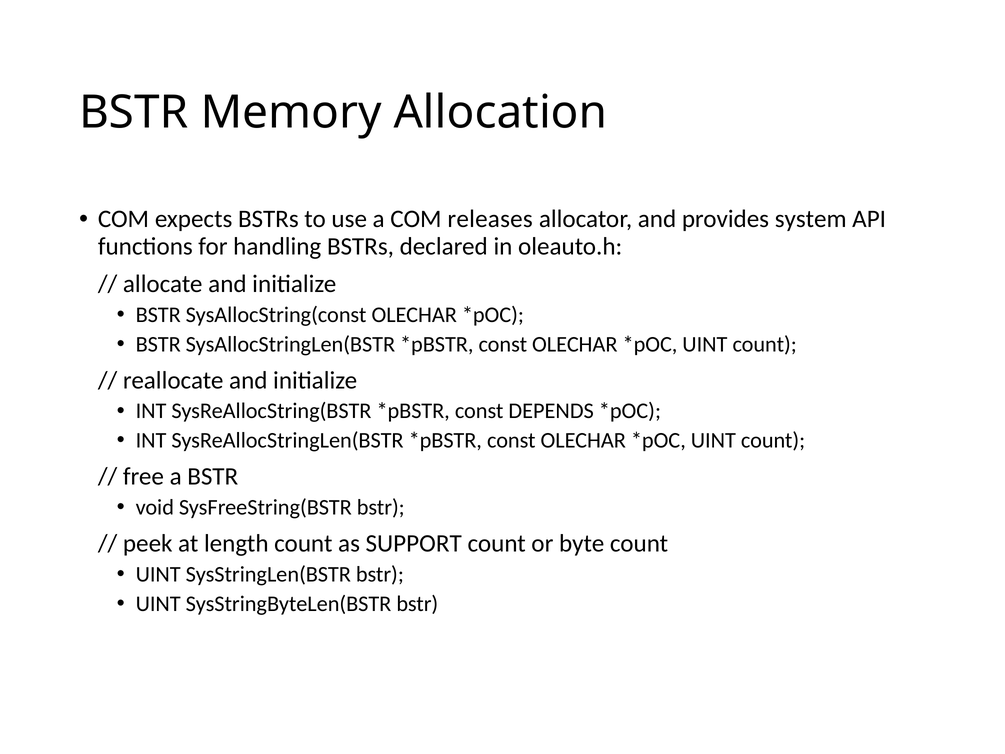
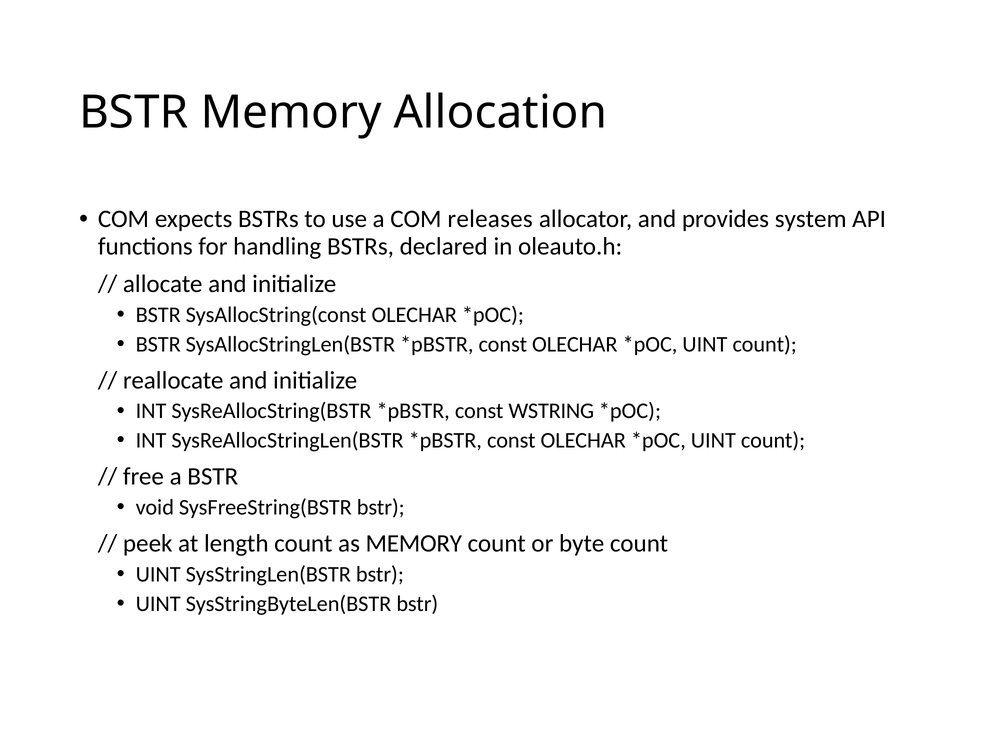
DEPENDS: DEPENDS -> WSTRING (551, 411)
as SUPPORT: SUPPORT -> MEMORY (414, 543)
